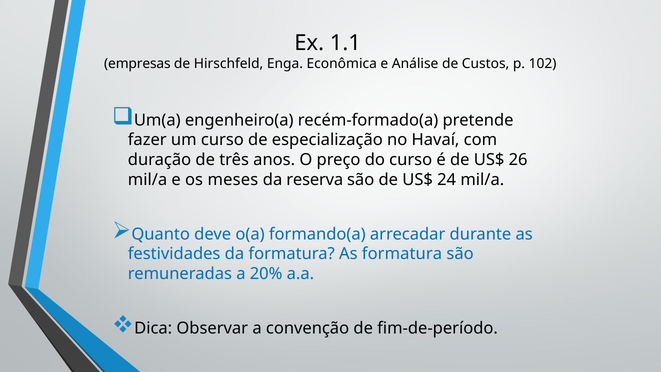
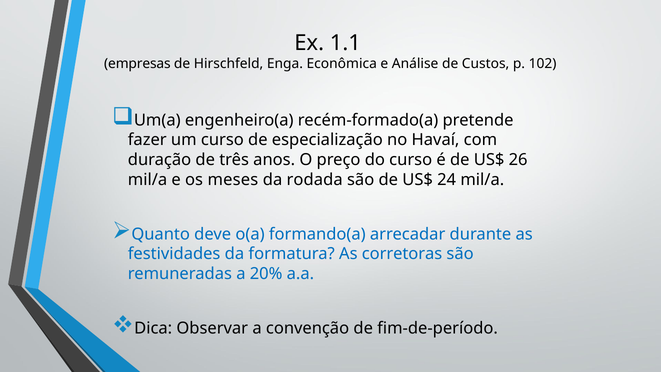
reserva: reserva -> rodada (315, 180)
As formatura: formatura -> corretoras (402, 254)
